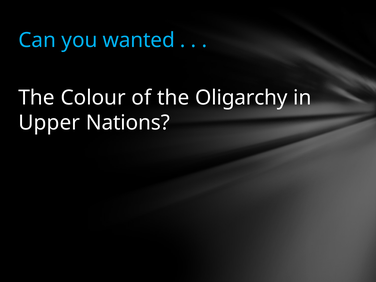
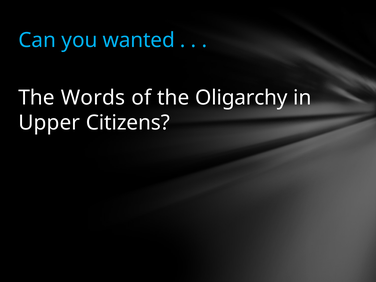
Colour: Colour -> Words (93, 98)
Nations: Nations -> Citizens (128, 123)
